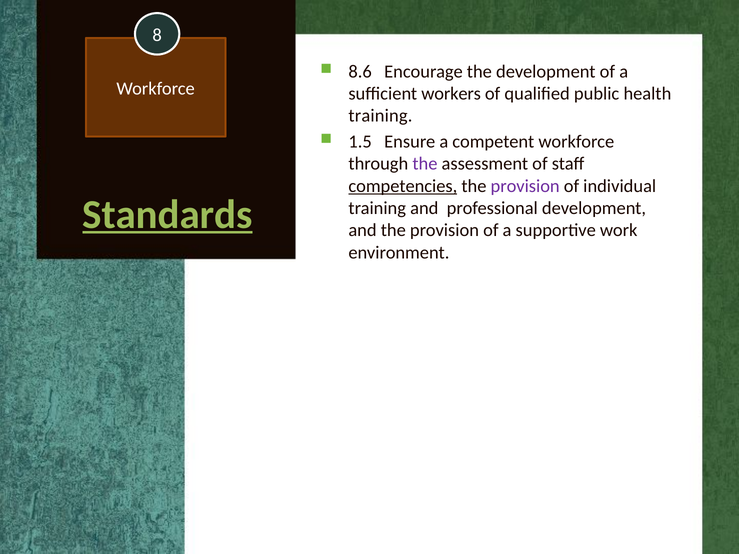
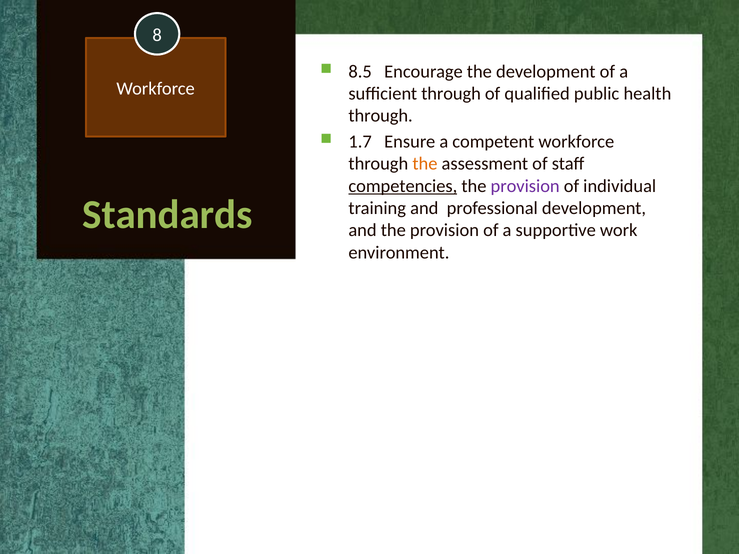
8.6: 8.6 -> 8.5 (360, 72)
sufficient workers: workers -> through (451, 94)
training: training -> through (381, 116)
1.5: 1.5 -> 1.7 (360, 142)
the colour: purple -> orange (425, 164)
Standards underline: present -> none (167, 215)
